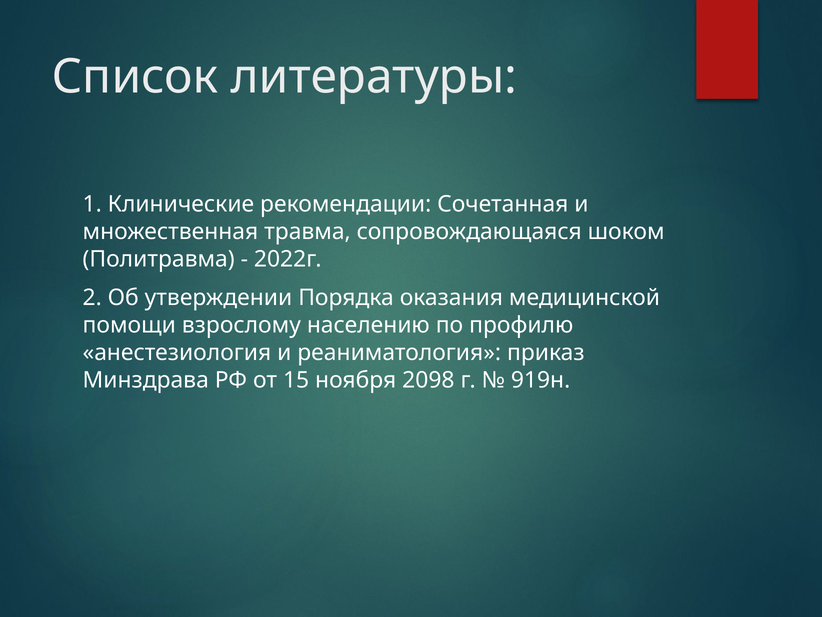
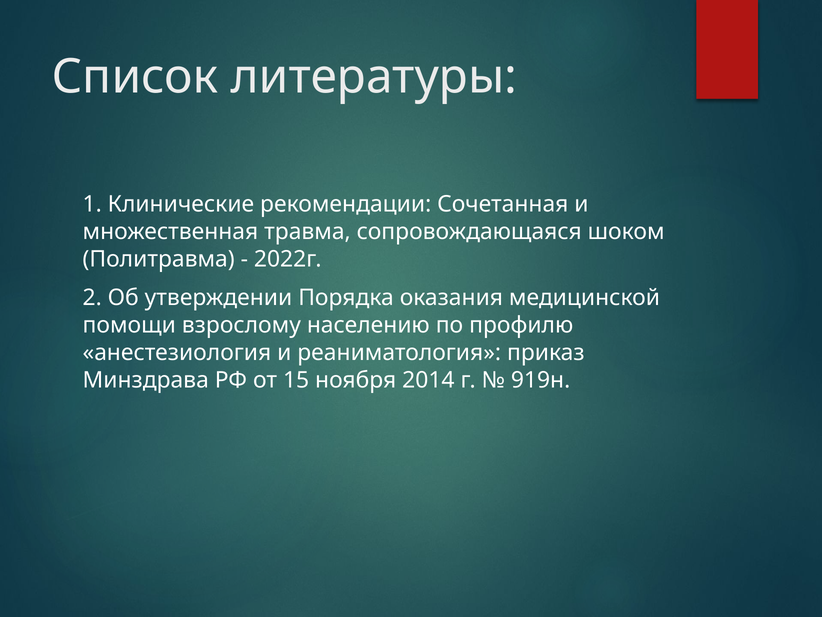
2098: 2098 -> 2014 (428, 380)
